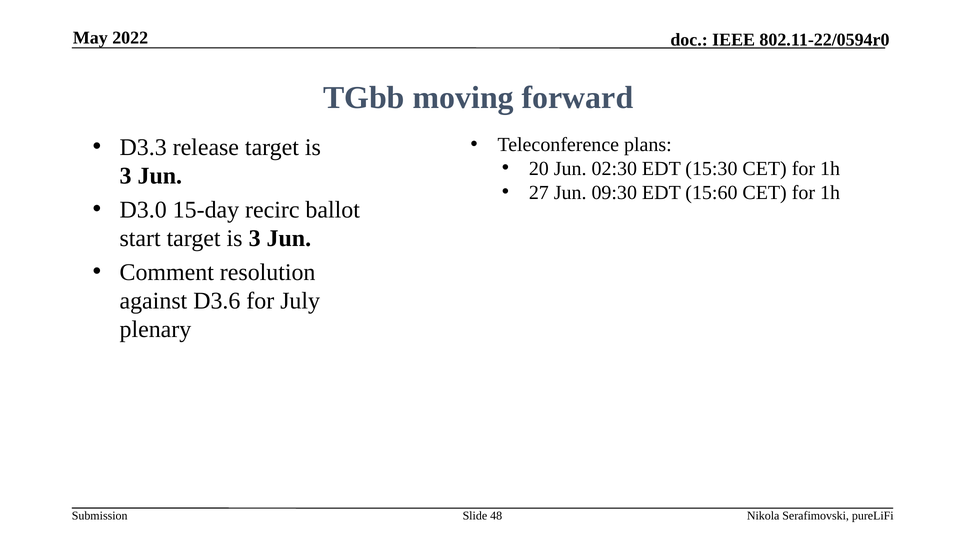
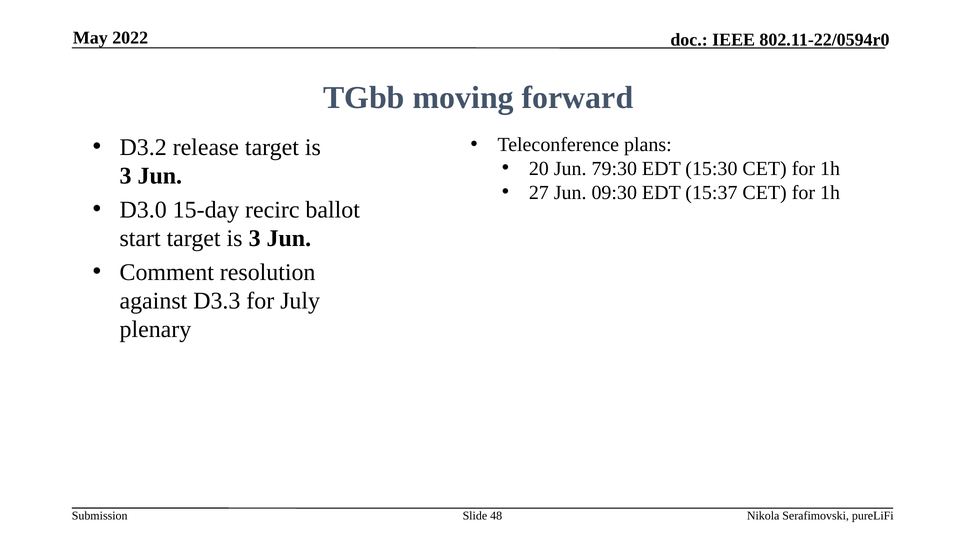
D3.3: D3.3 -> D3.2 (143, 147)
02:30: 02:30 -> 79:30 (614, 169)
15:60: 15:60 -> 15:37 (711, 193)
D3.6: D3.6 -> D3.3 (217, 301)
